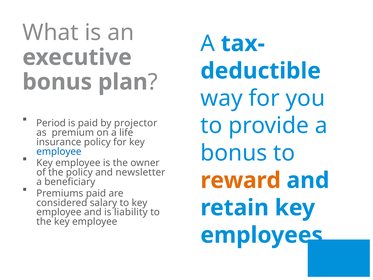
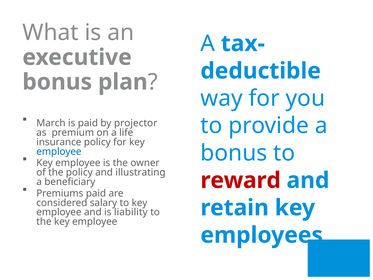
Period: Period -> March (51, 123)
newsletter: newsletter -> illustrating (140, 172)
reward colour: orange -> red (241, 180)
